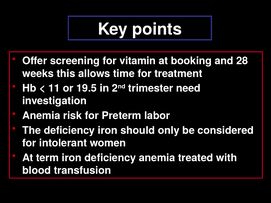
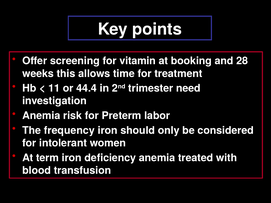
19.5: 19.5 -> 44.4 (87, 88)
The deficiency: deficiency -> frequency (69, 131)
